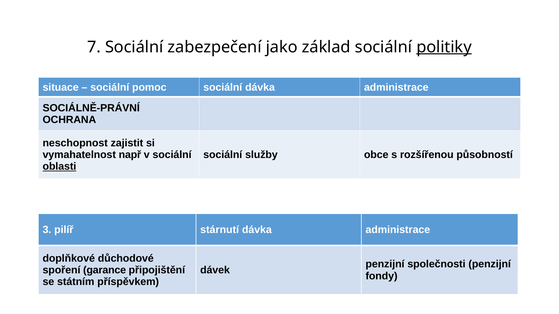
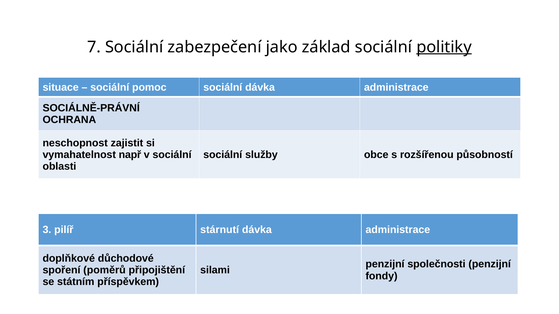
oblasti underline: present -> none (59, 167)
garance: garance -> poměrů (104, 270)
dávek: dávek -> silami (215, 270)
